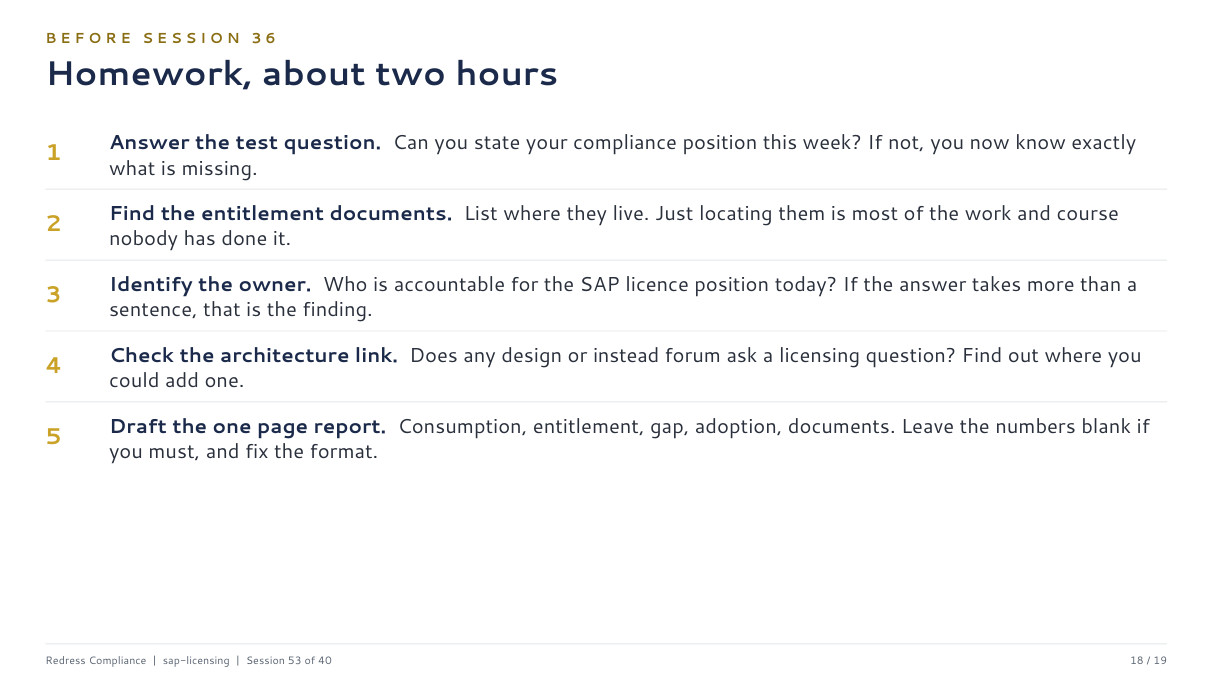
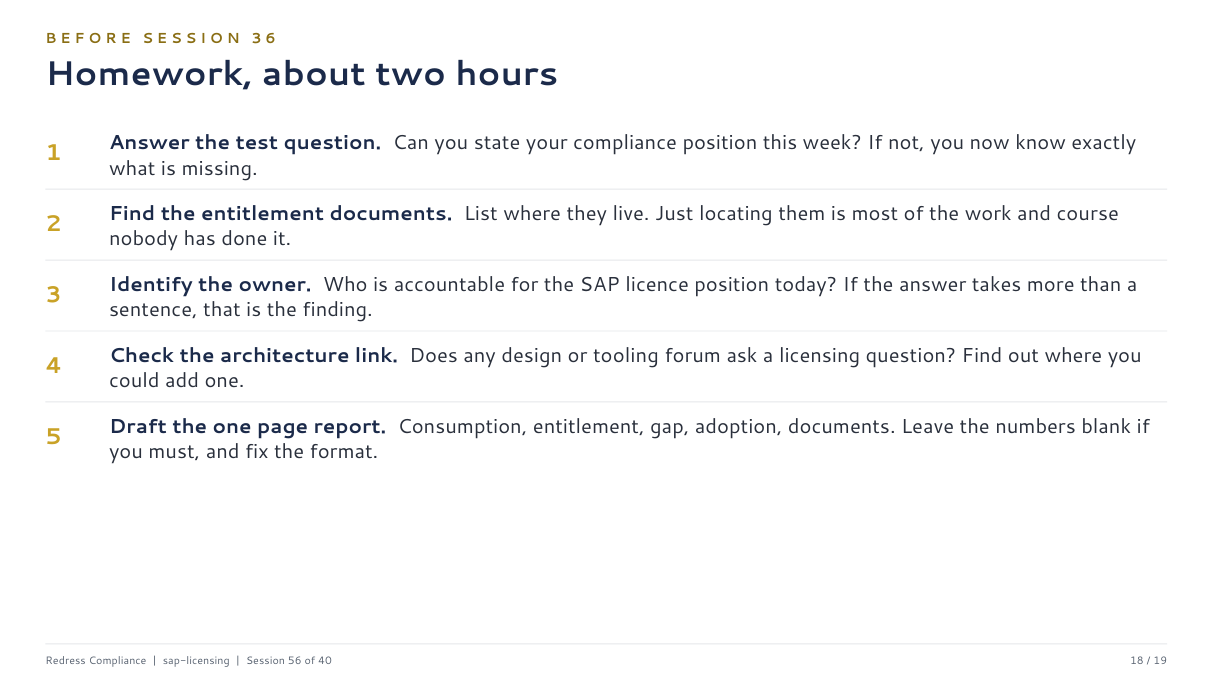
instead: instead -> tooling (626, 356)
53: 53 -> 56 (295, 661)
